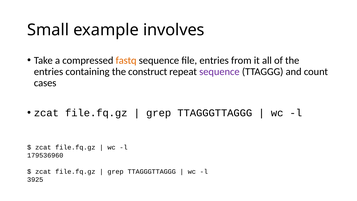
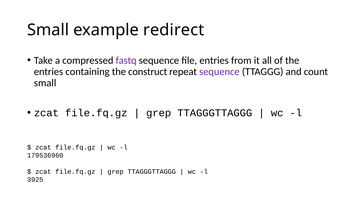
involves: involves -> redirect (174, 30)
fastq colour: orange -> purple (126, 60)
cases: cases -> small (45, 83)
